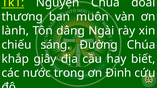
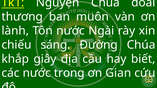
Tôn dâng: dâng -> nước (71, 31)
Đinh: Đinh -> Gian (118, 73)
